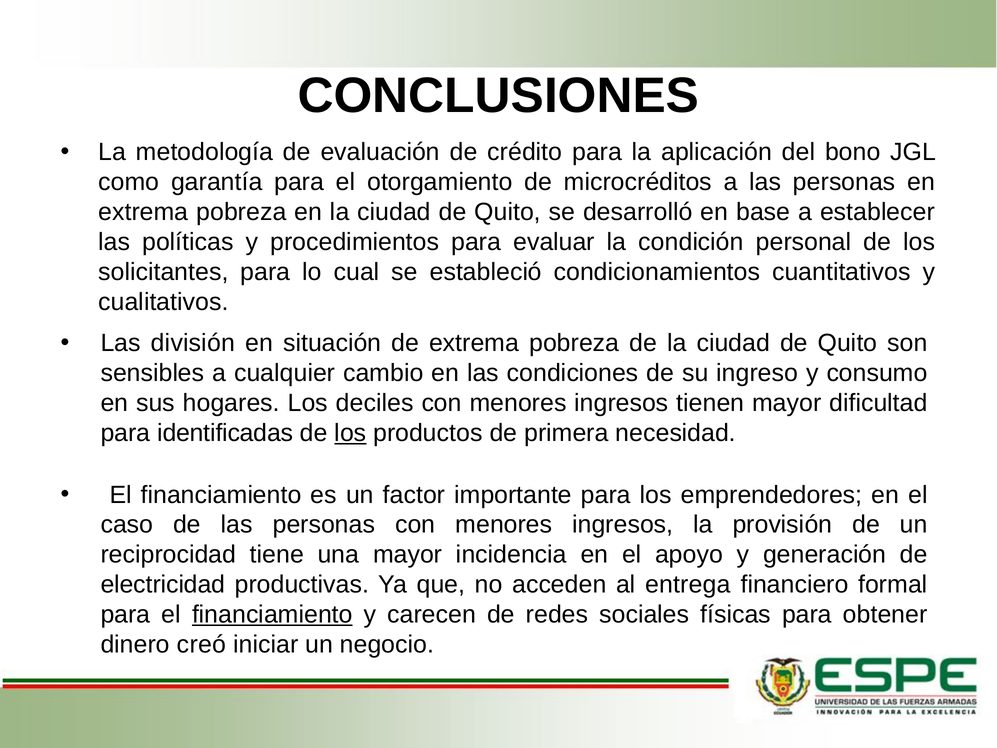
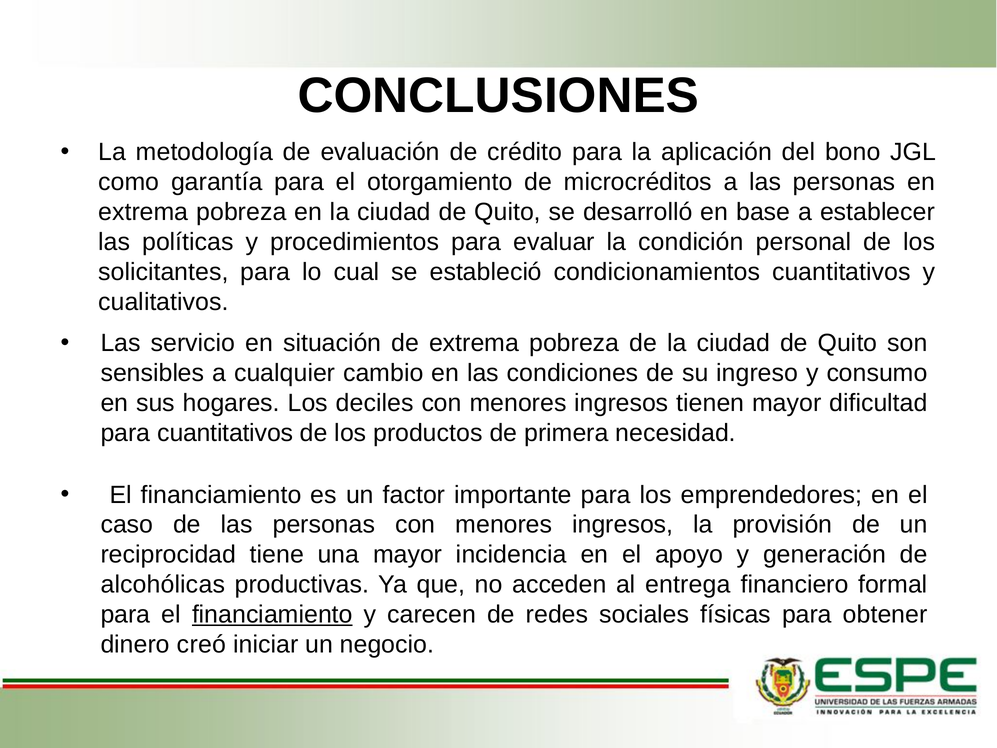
división: división -> servicio (193, 343)
para identificadas: identificadas -> cuantitativos (225, 433)
los underline: present -> none (350, 433)
electricidad: electricidad -> alcohólicas (163, 584)
